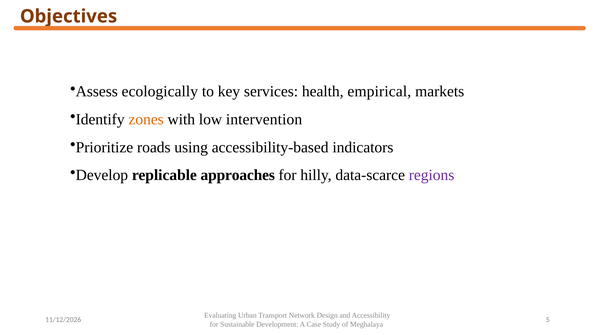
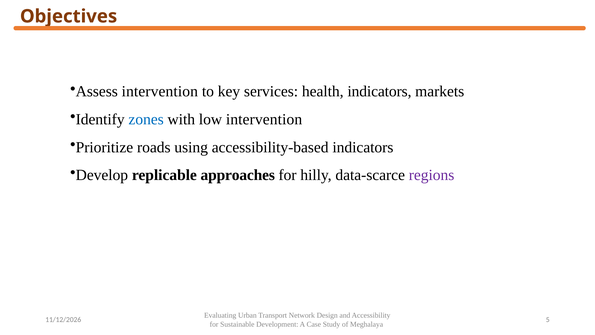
Assess ecologically: ecologically -> intervention (160, 91)
health empirical: empirical -> indicators (379, 91)
zones colour: orange -> blue (146, 119)
